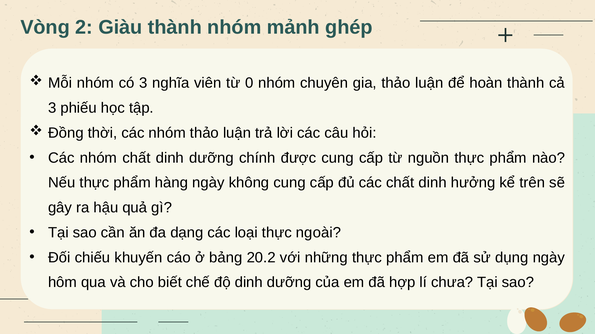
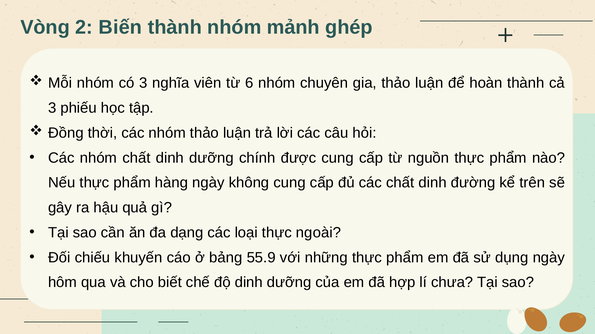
Giàu: Giàu -> Biến (120, 27)
0: 0 -> 6 (249, 83)
hưởng: hưởng -> đường (473, 183)
20.2: 20.2 -> 55.9 (261, 258)
